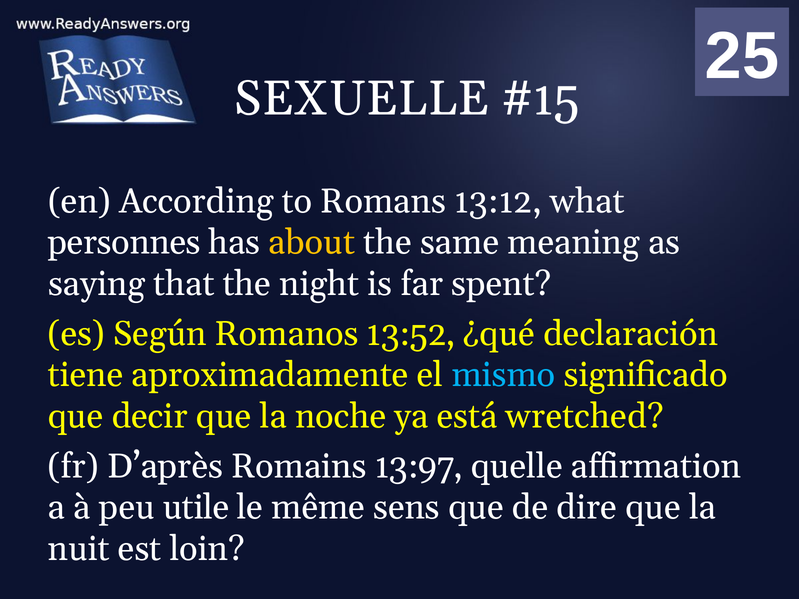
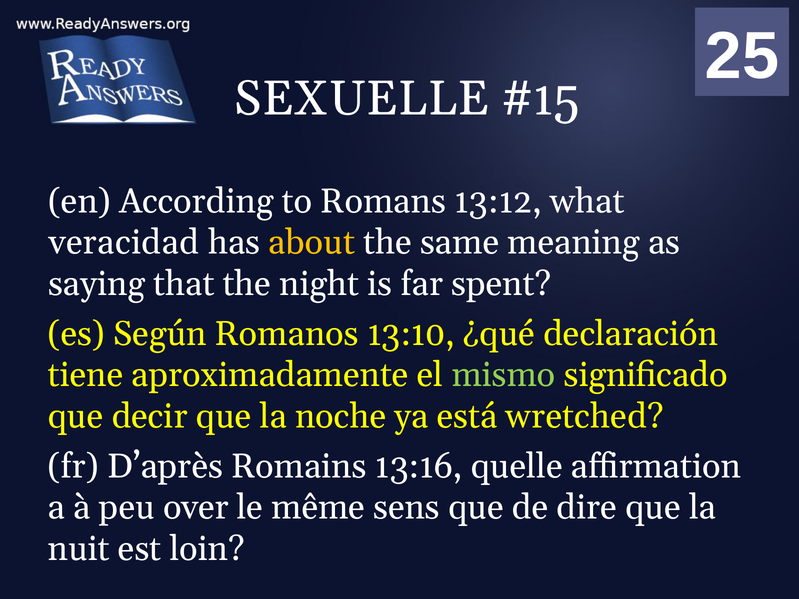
personnes: personnes -> veracidad (124, 243)
13:52: 13:52 -> 13:10 (411, 334)
mismo colour: light blue -> light green (503, 375)
13:97: 13:97 -> 13:16 (419, 466)
utile: utile -> over (196, 508)
